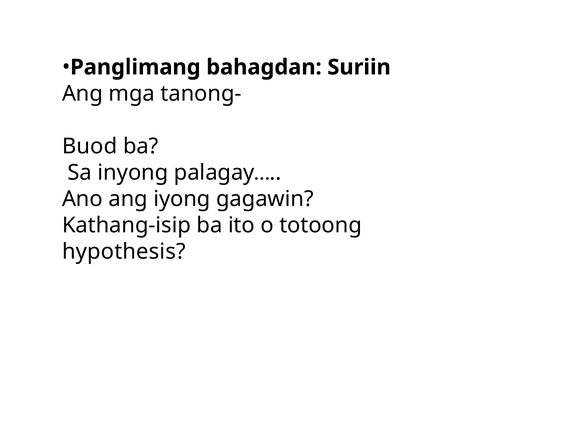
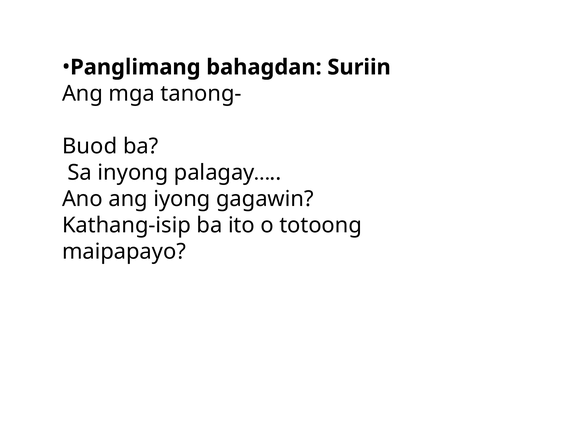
hypothesis: hypothesis -> maipapayo (124, 252)
